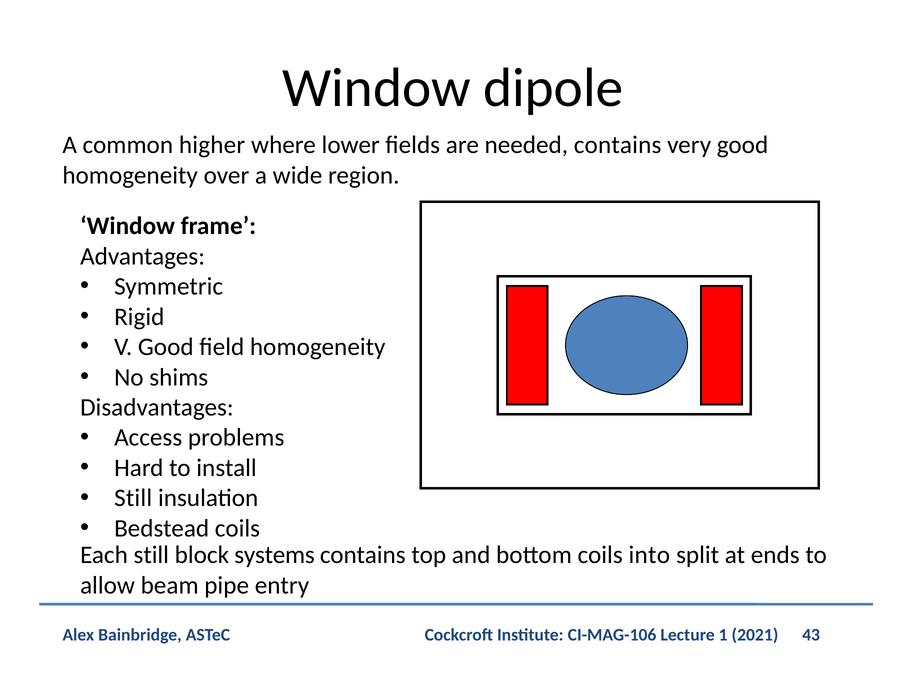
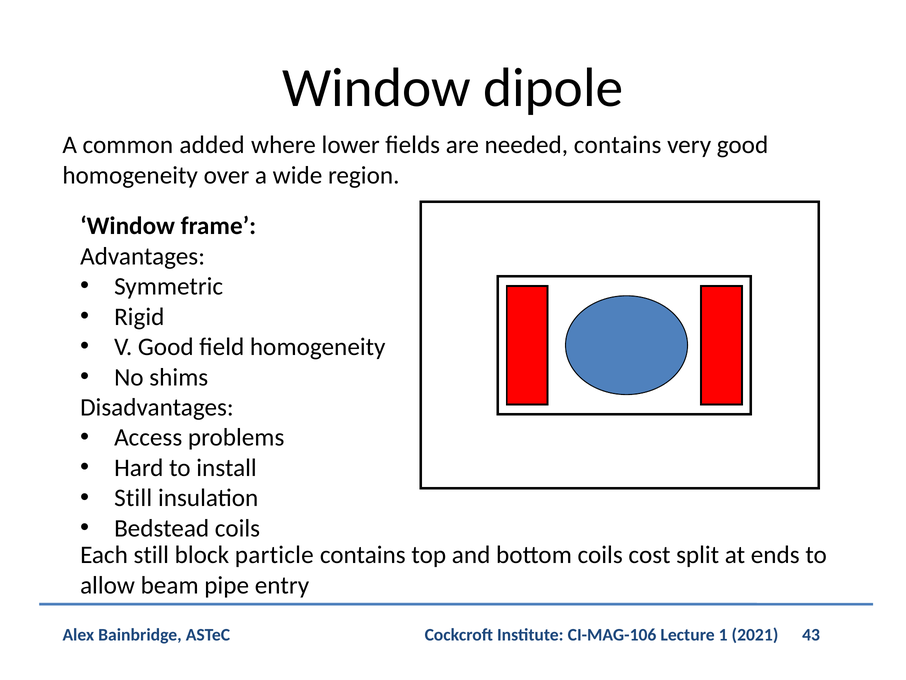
higher: higher -> added (212, 145)
systems: systems -> particle (274, 555)
into: into -> cost (649, 555)
